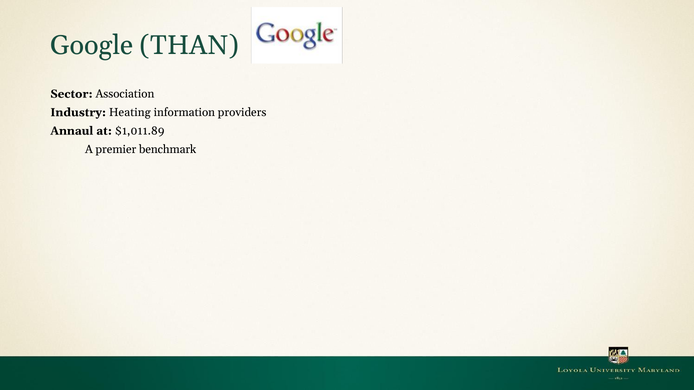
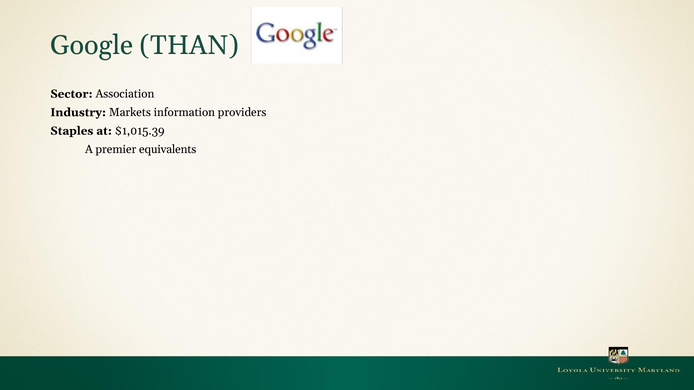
Heating: Heating -> Markets (130, 112)
Annaul: Annaul -> Staples (72, 131)
$1,011.89: $1,011.89 -> $1,015.39 (140, 131)
benchmark: benchmark -> equivalents (168, 149)
